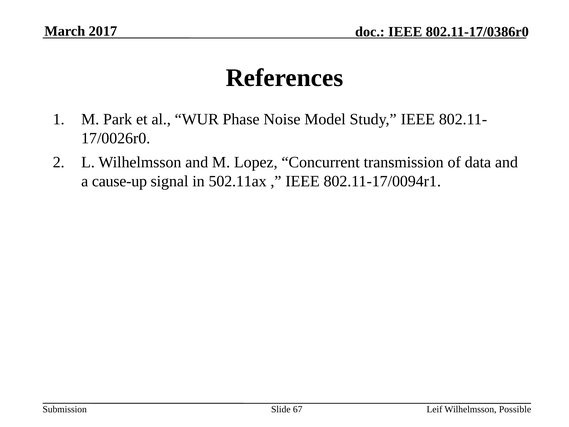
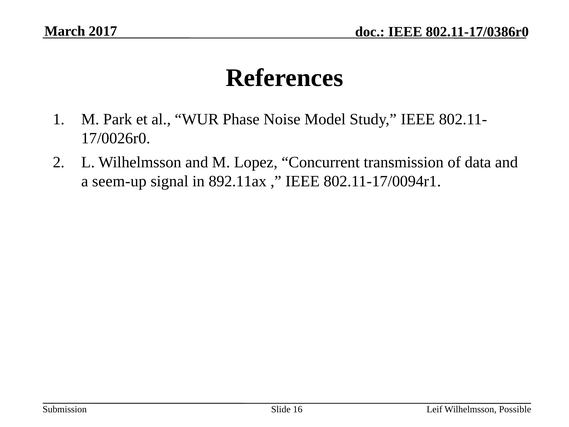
cause-up: cause-up -> seem-up (119, 181)
502.11ax: 502.11ax -> 892.11ax (238, 181)
67: 67 -> 16 (298, 409)
